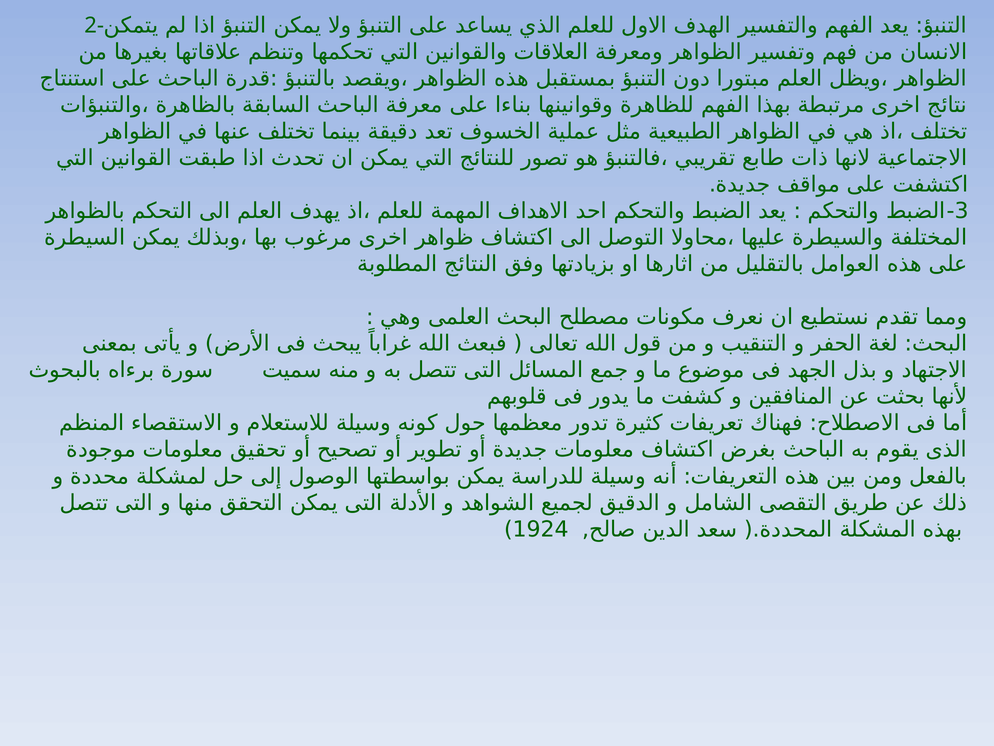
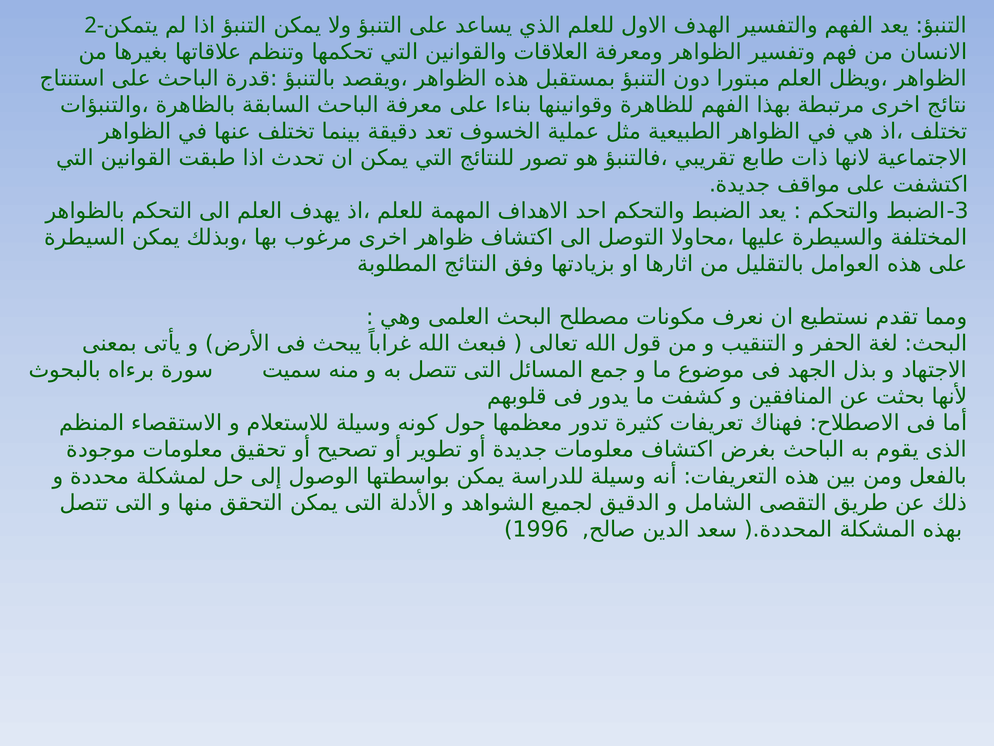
1924: 1924 -> 1996 (541, 529)
